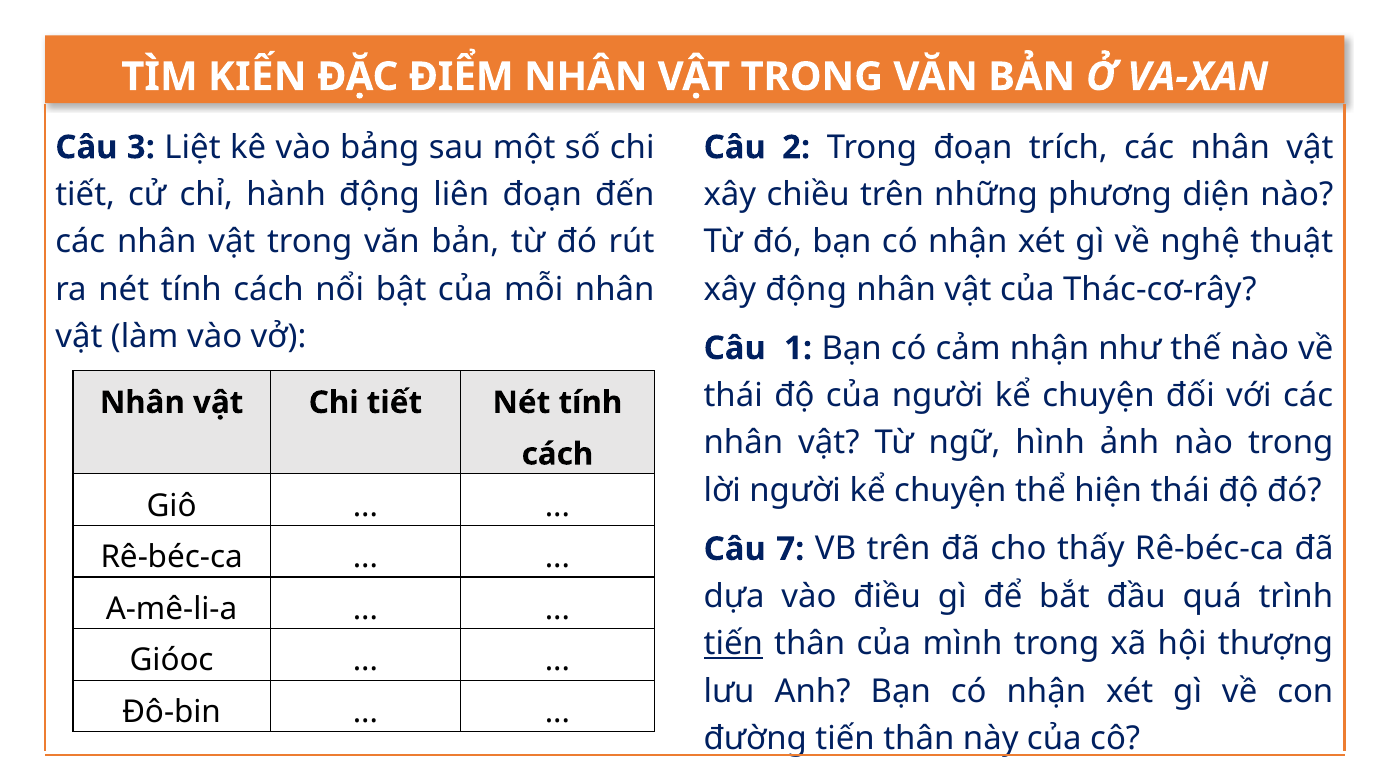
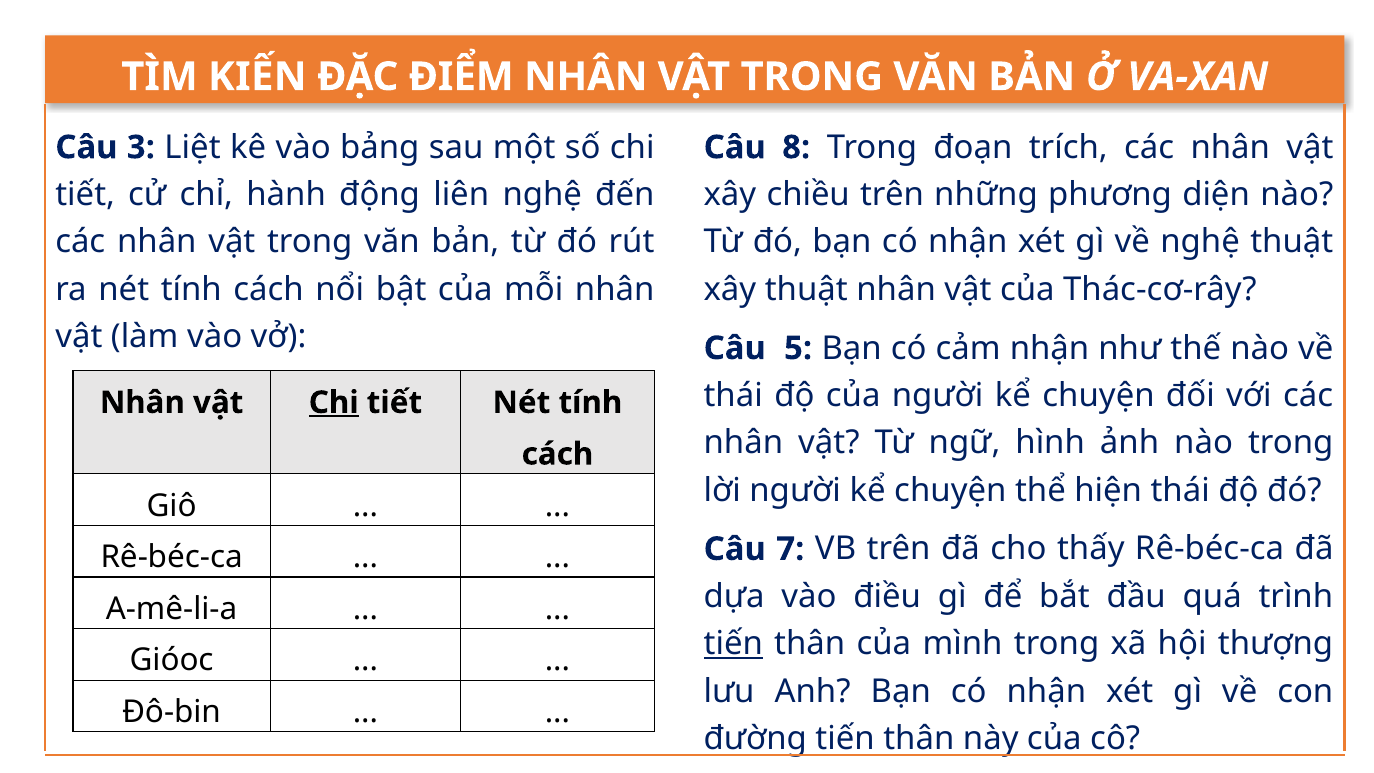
2: 2 -> 8 (796, 147)
liên đoạn: đoạn -> nghệ (542, 195)
xây động: động -> thuật (806, 289)
1: 1 -> 5 (798, 348)
Chi underline: none -> present (334, 403)
